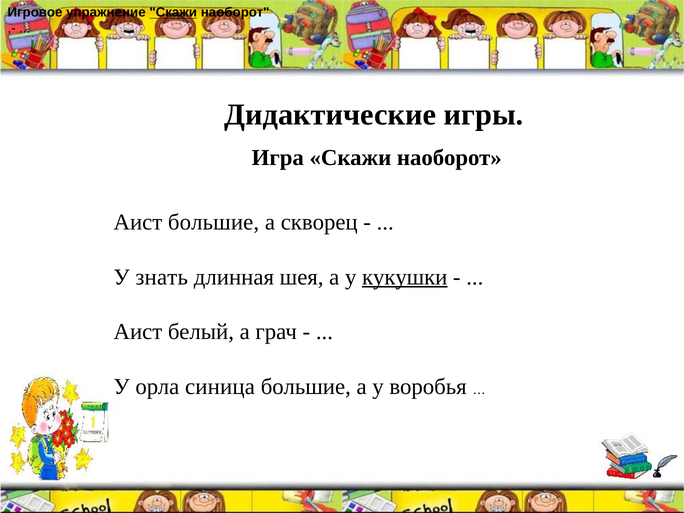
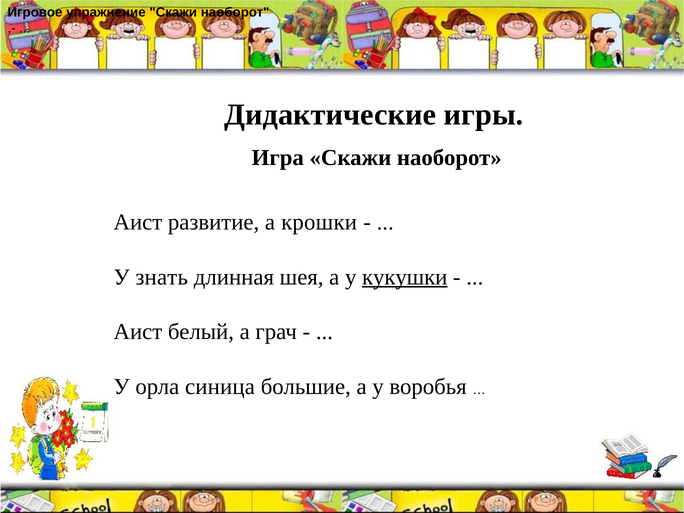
Скажи underline: present -> none (173, 12)
Аист большие: большие -> развитие (214, 222)
скворец: скворец -> крошки (319, 222)
